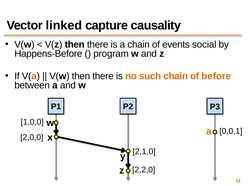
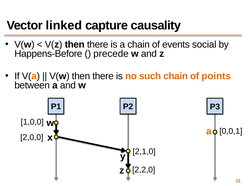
program: program -> precede (111, 54)
before: before -> points (216, 76)
